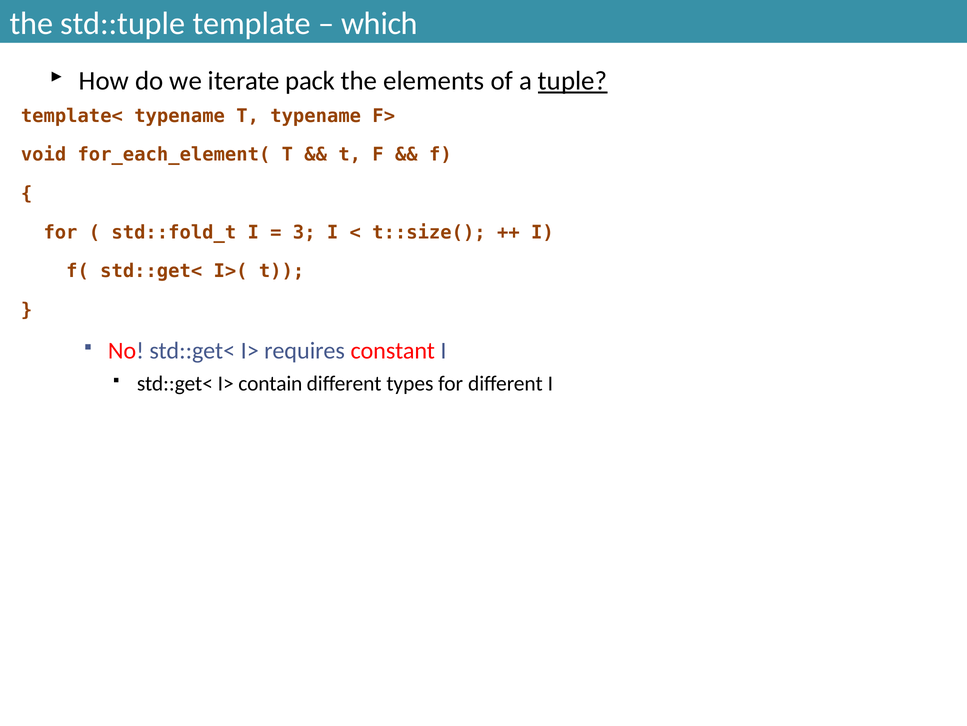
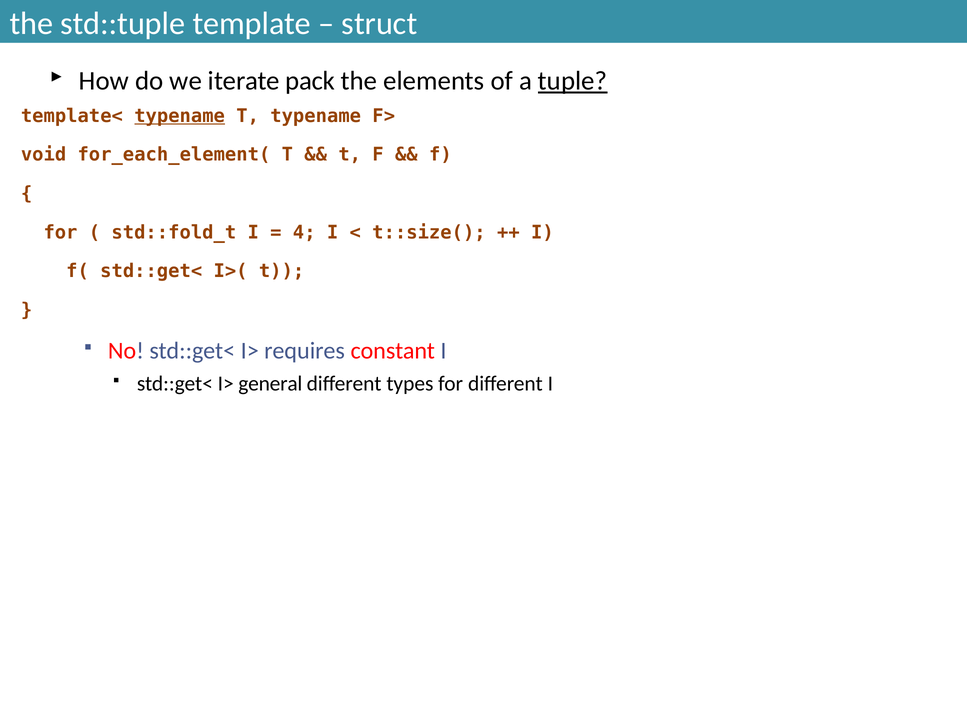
which: which -> struct (379, 24)
typename underline: none -> present (180, 116)
3: 3 -> 4 (304, 232)
contain: contain -> general (270, 383)
